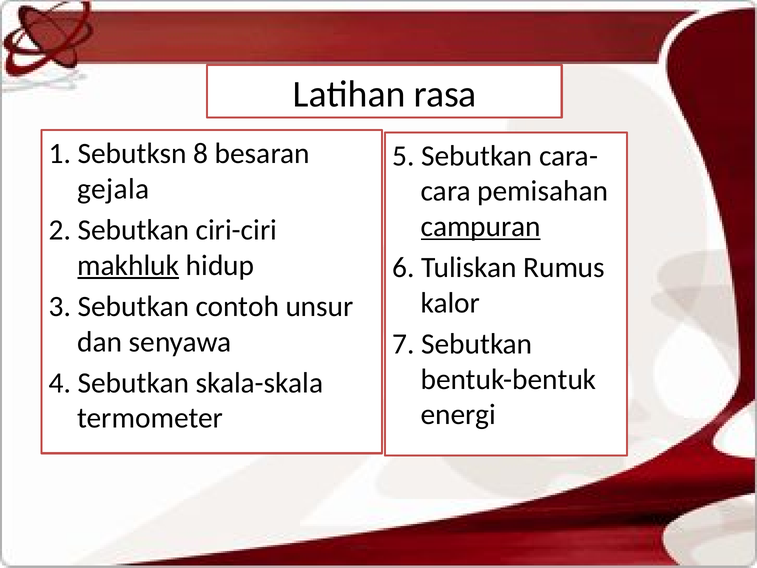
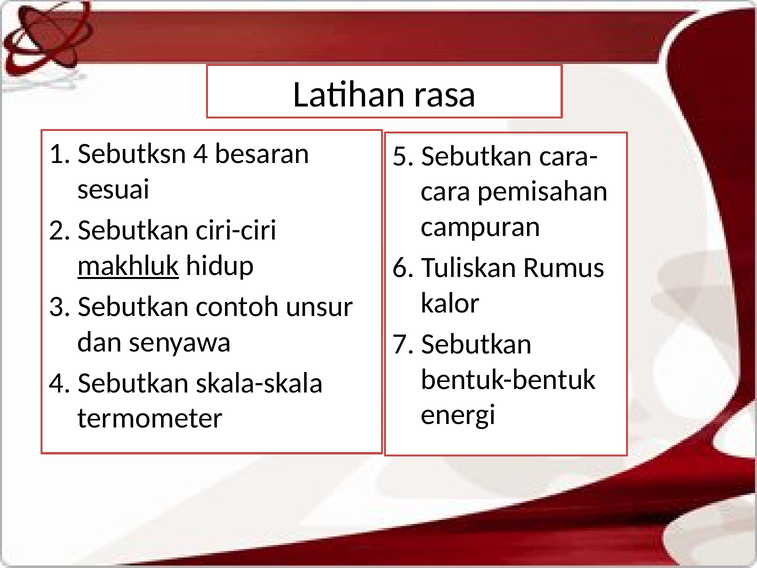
Sebutksn 8: 8 -> 4 (201, 154)
gejala: gejala -> sesuai (114, 189)
campuran underline: present -> none (481, 226)
